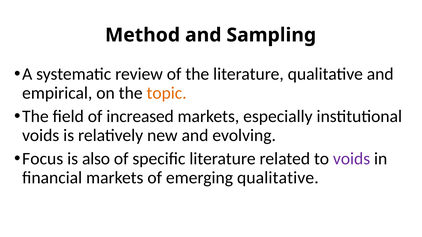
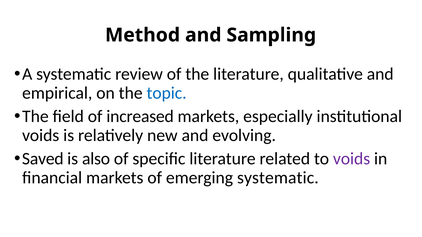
topic colour: orange -> blue (167, 93)
Focus: Focus -> Saved (43, 159)
emerging qualitative: qualitative -> systematic (278, 178)
